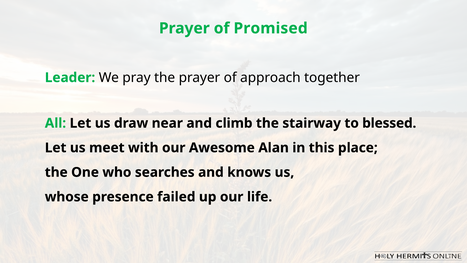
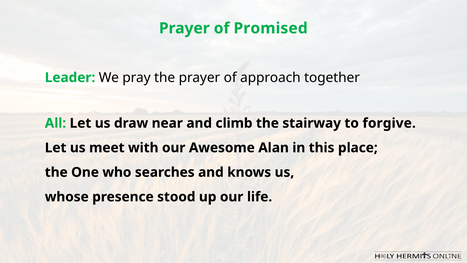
blessed: blessed -> forgive (389, 123)
failed: failed -> stood (176, 197)
